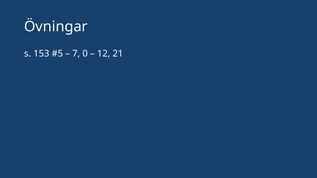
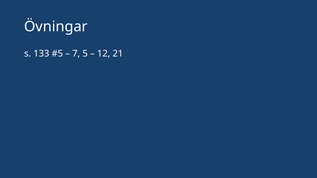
153: 153 -> 133 (41, 54)
0: 0 -> 5 (85, 54)
